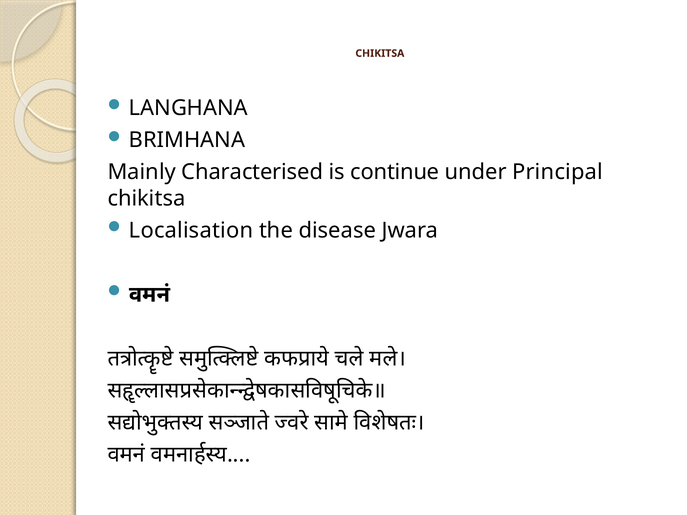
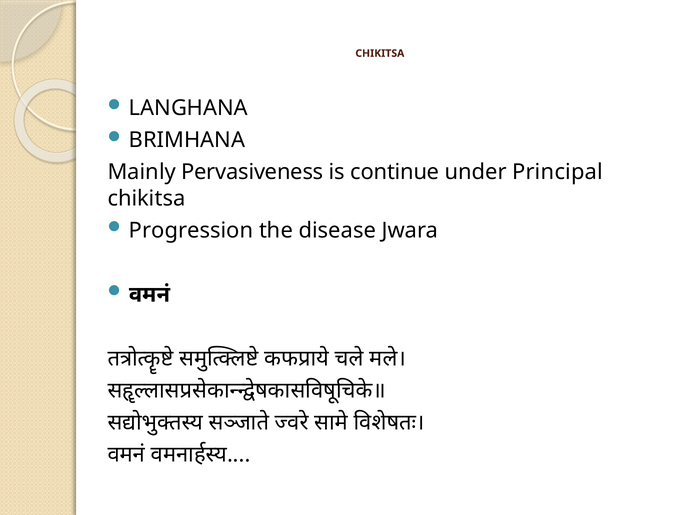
Characterised: Characterised -> Pervasiveness (252, 172)
Localisation: Localisation -> Progression (191, 230)
